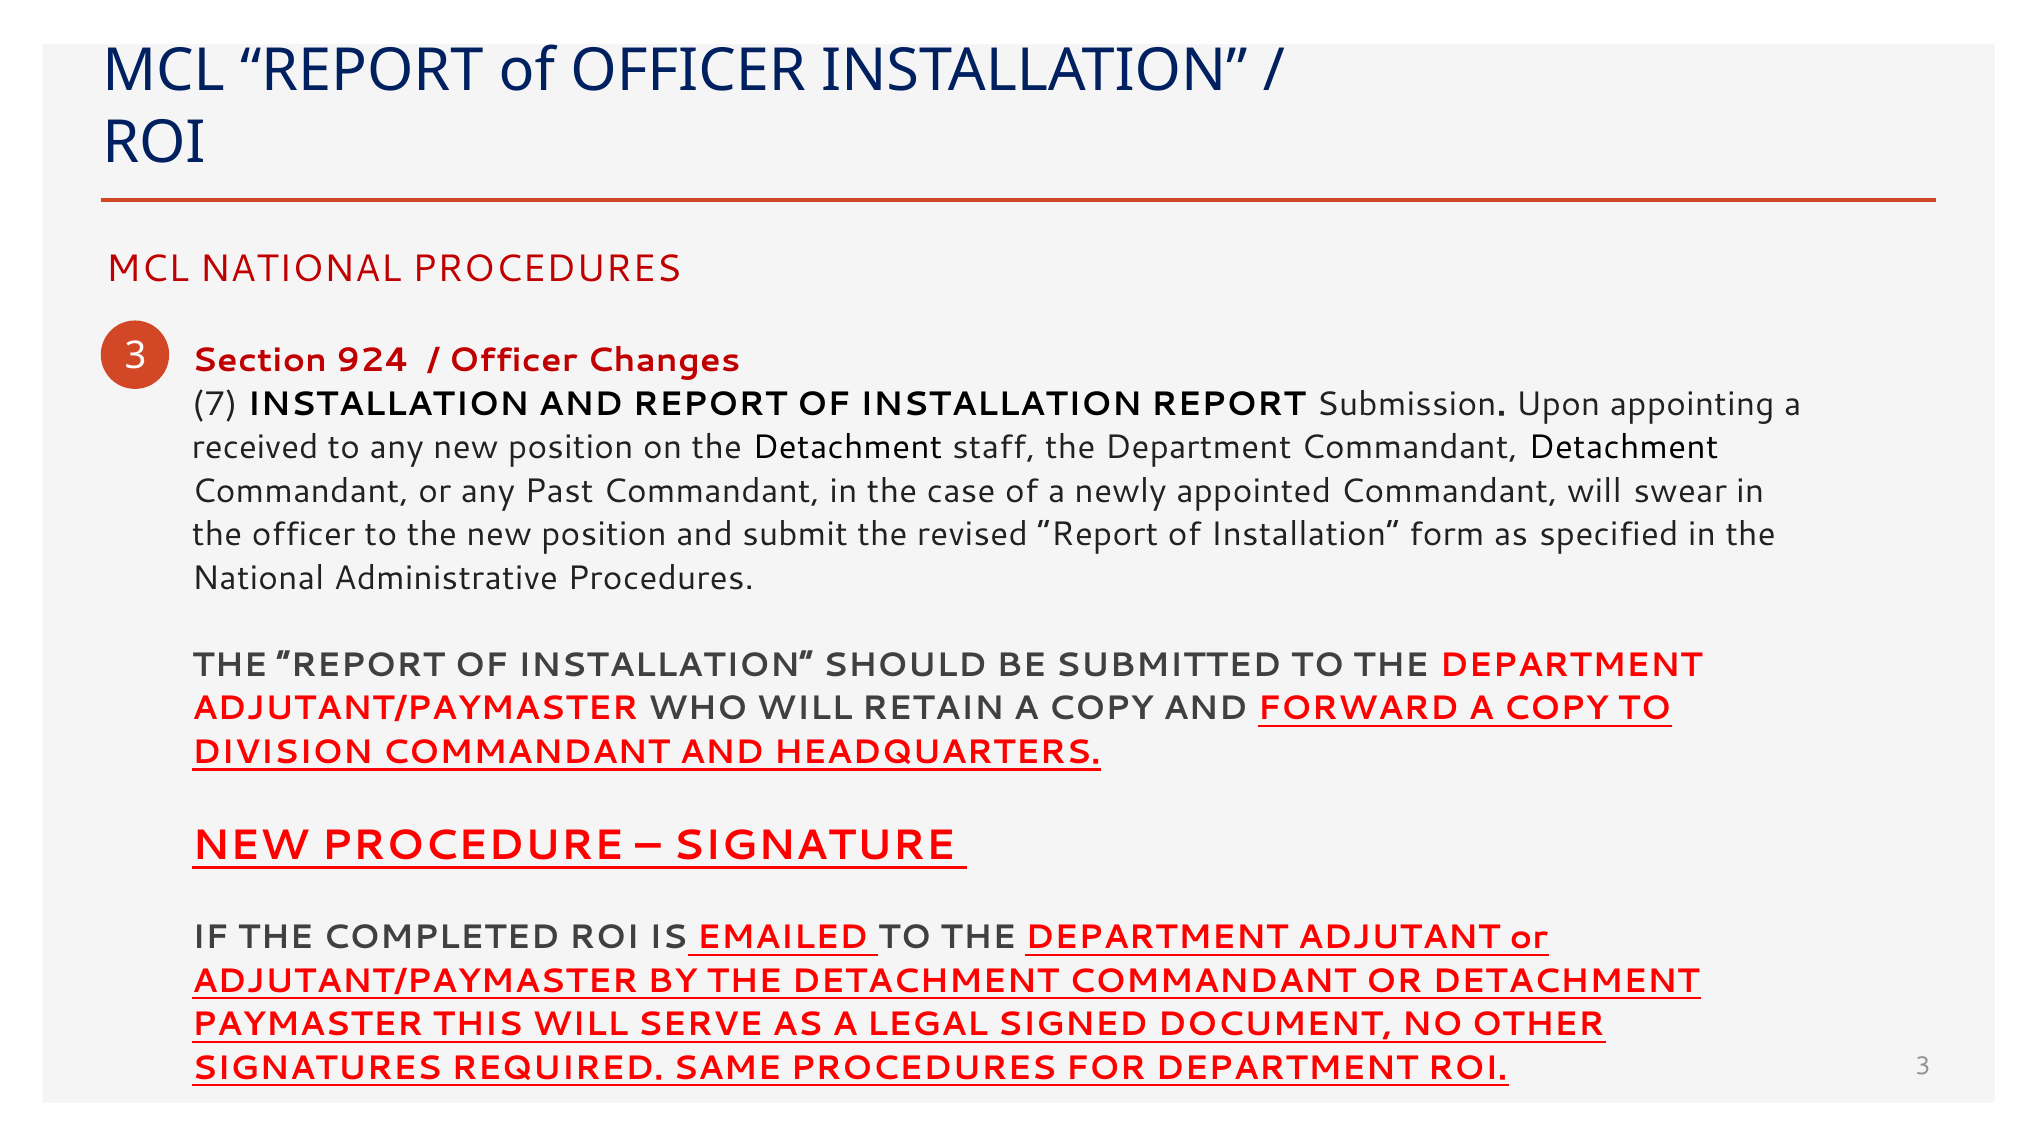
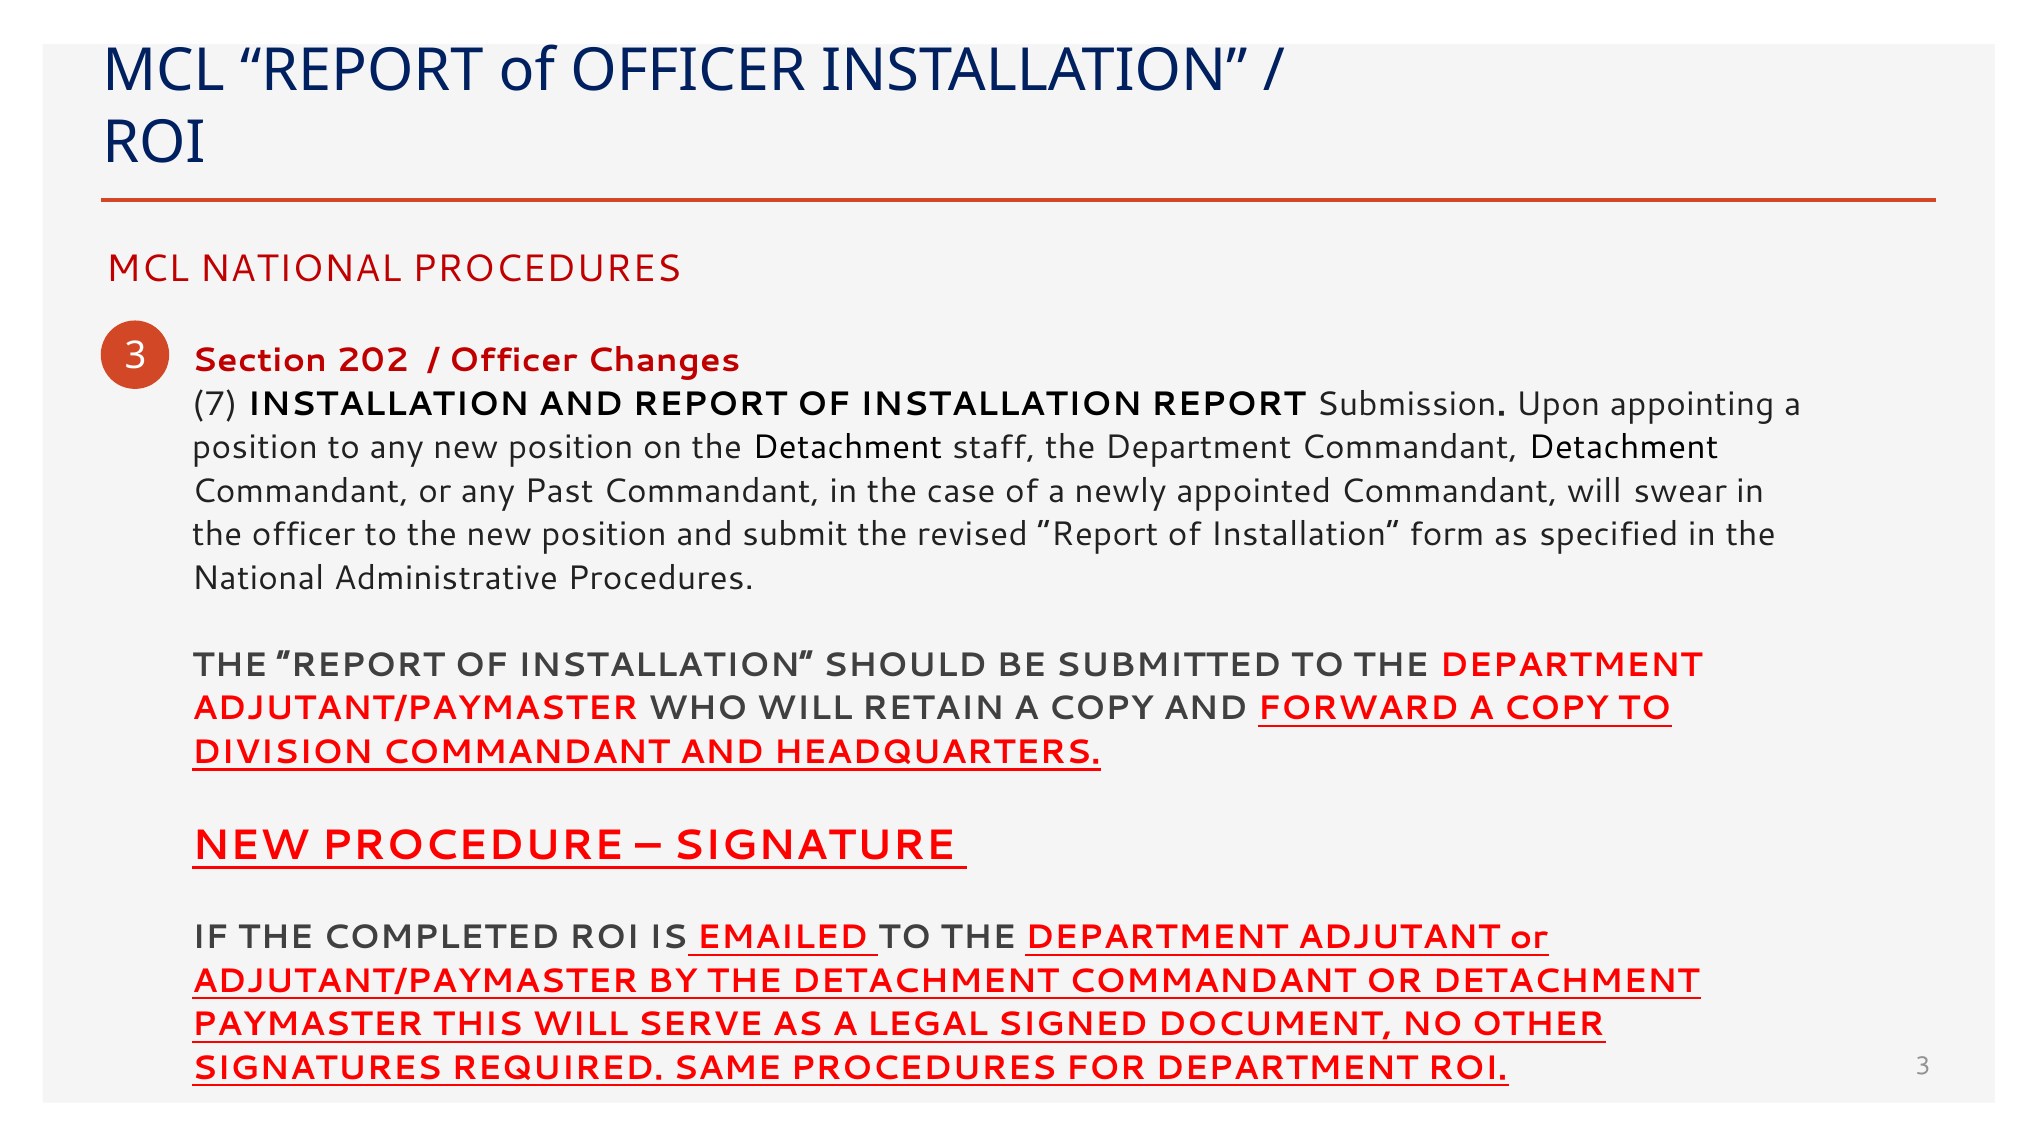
924: 924 -> 202 (373, 360)
received: received -> position (255, 447)
